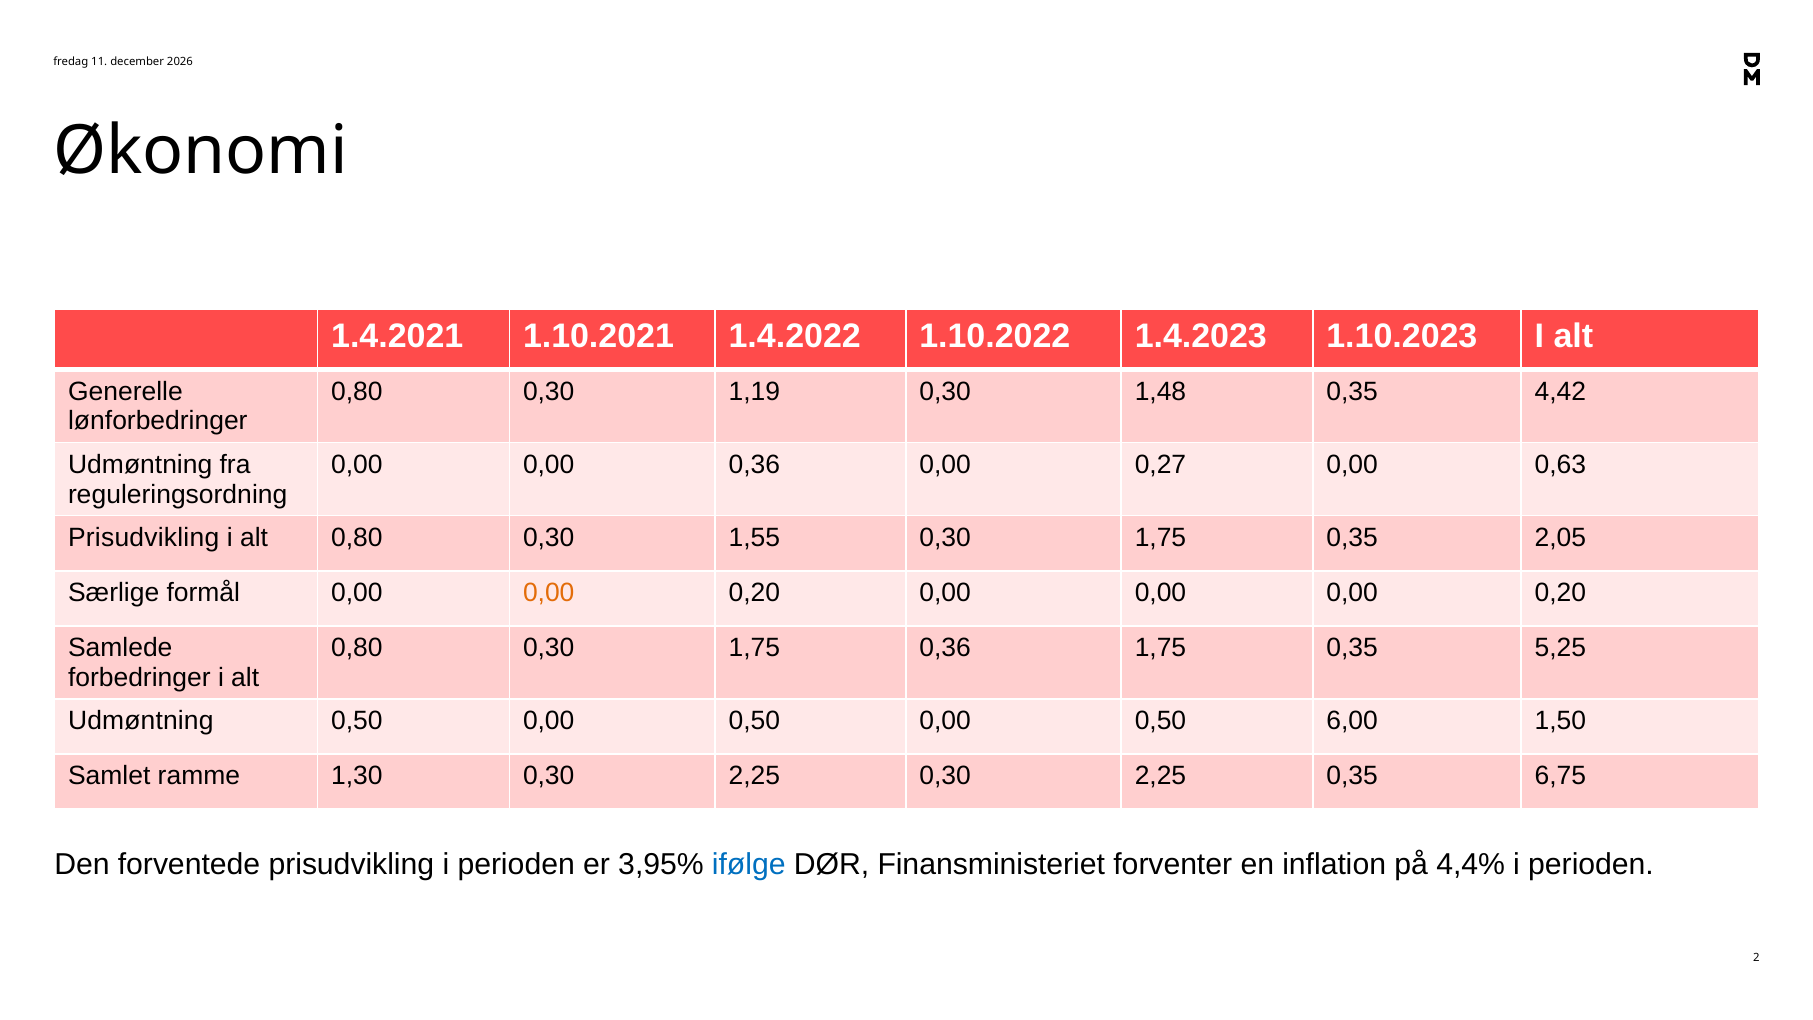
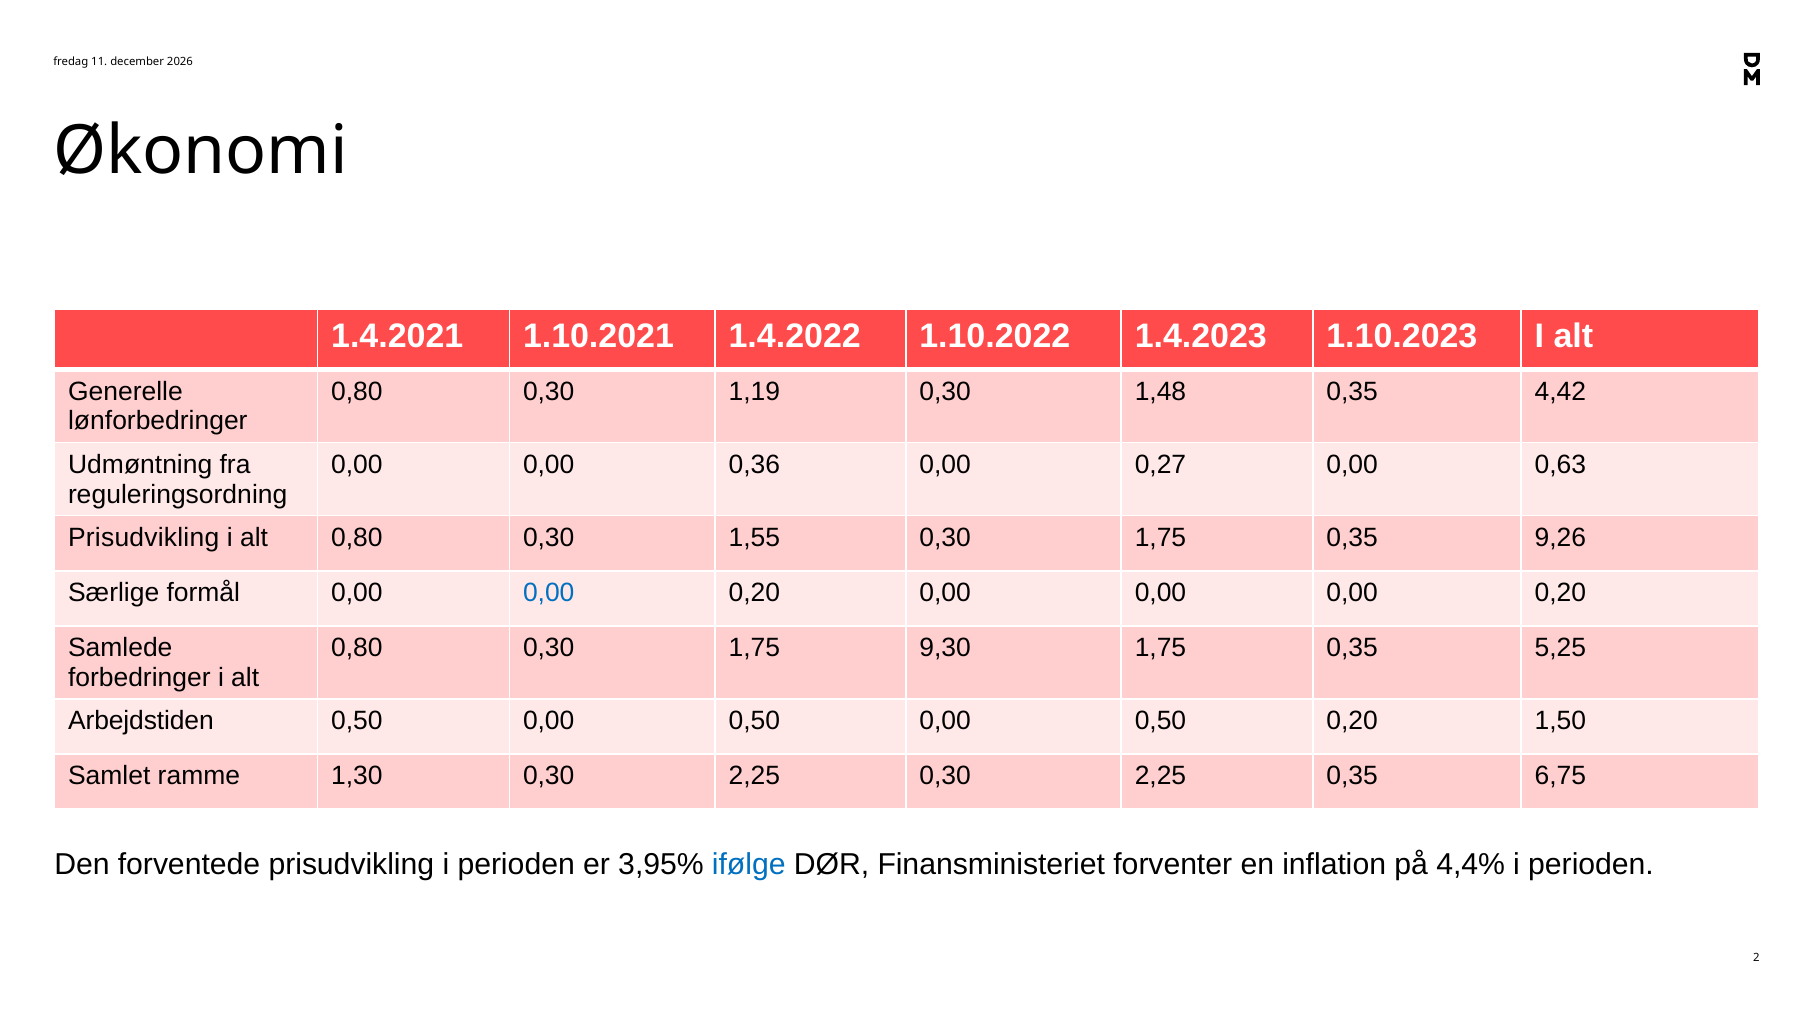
2,05: 2,05 -> 9,26 (1560, 538)
0,00 colour: orange -> blue (549, 593)
1,75 0,36: 0,36 -> 9,30 (945, 648)
Udmøntning: Udmøntning -> Arbejdstiden (141, 721)
0,50 6,00: 6,00 -> 0,20 (1352, 721)
